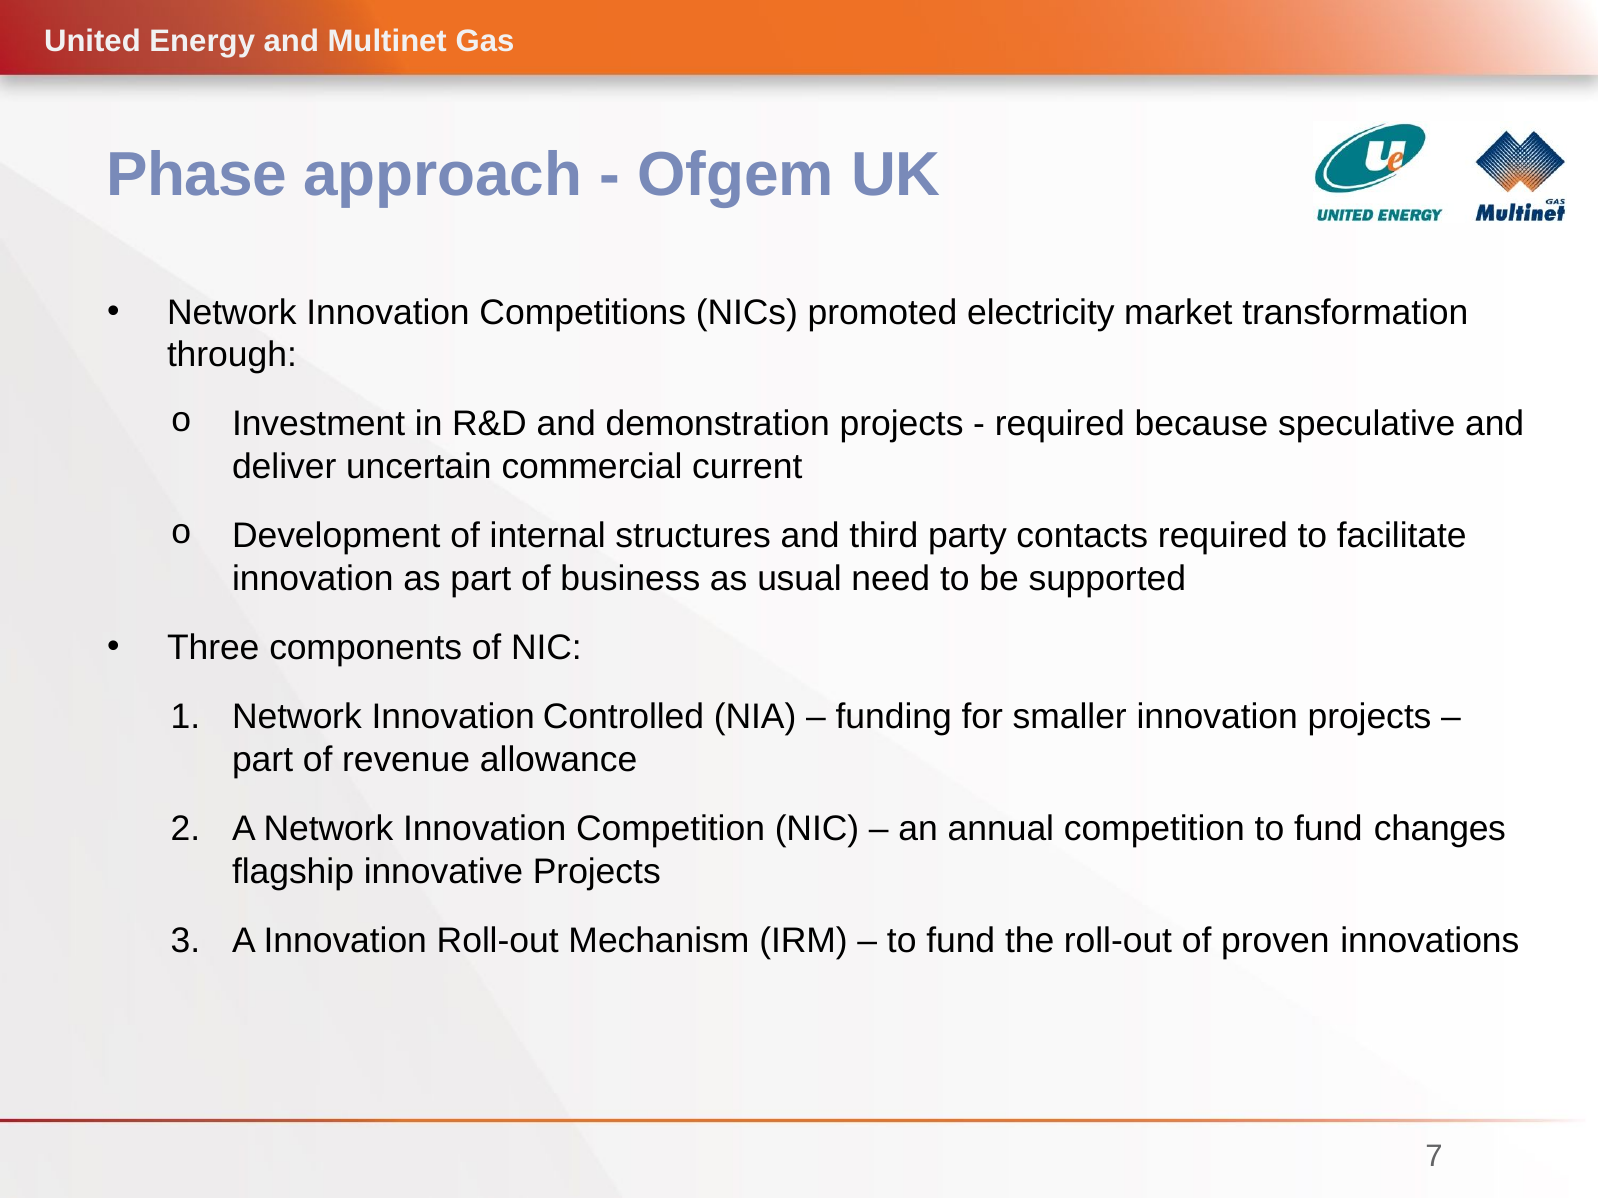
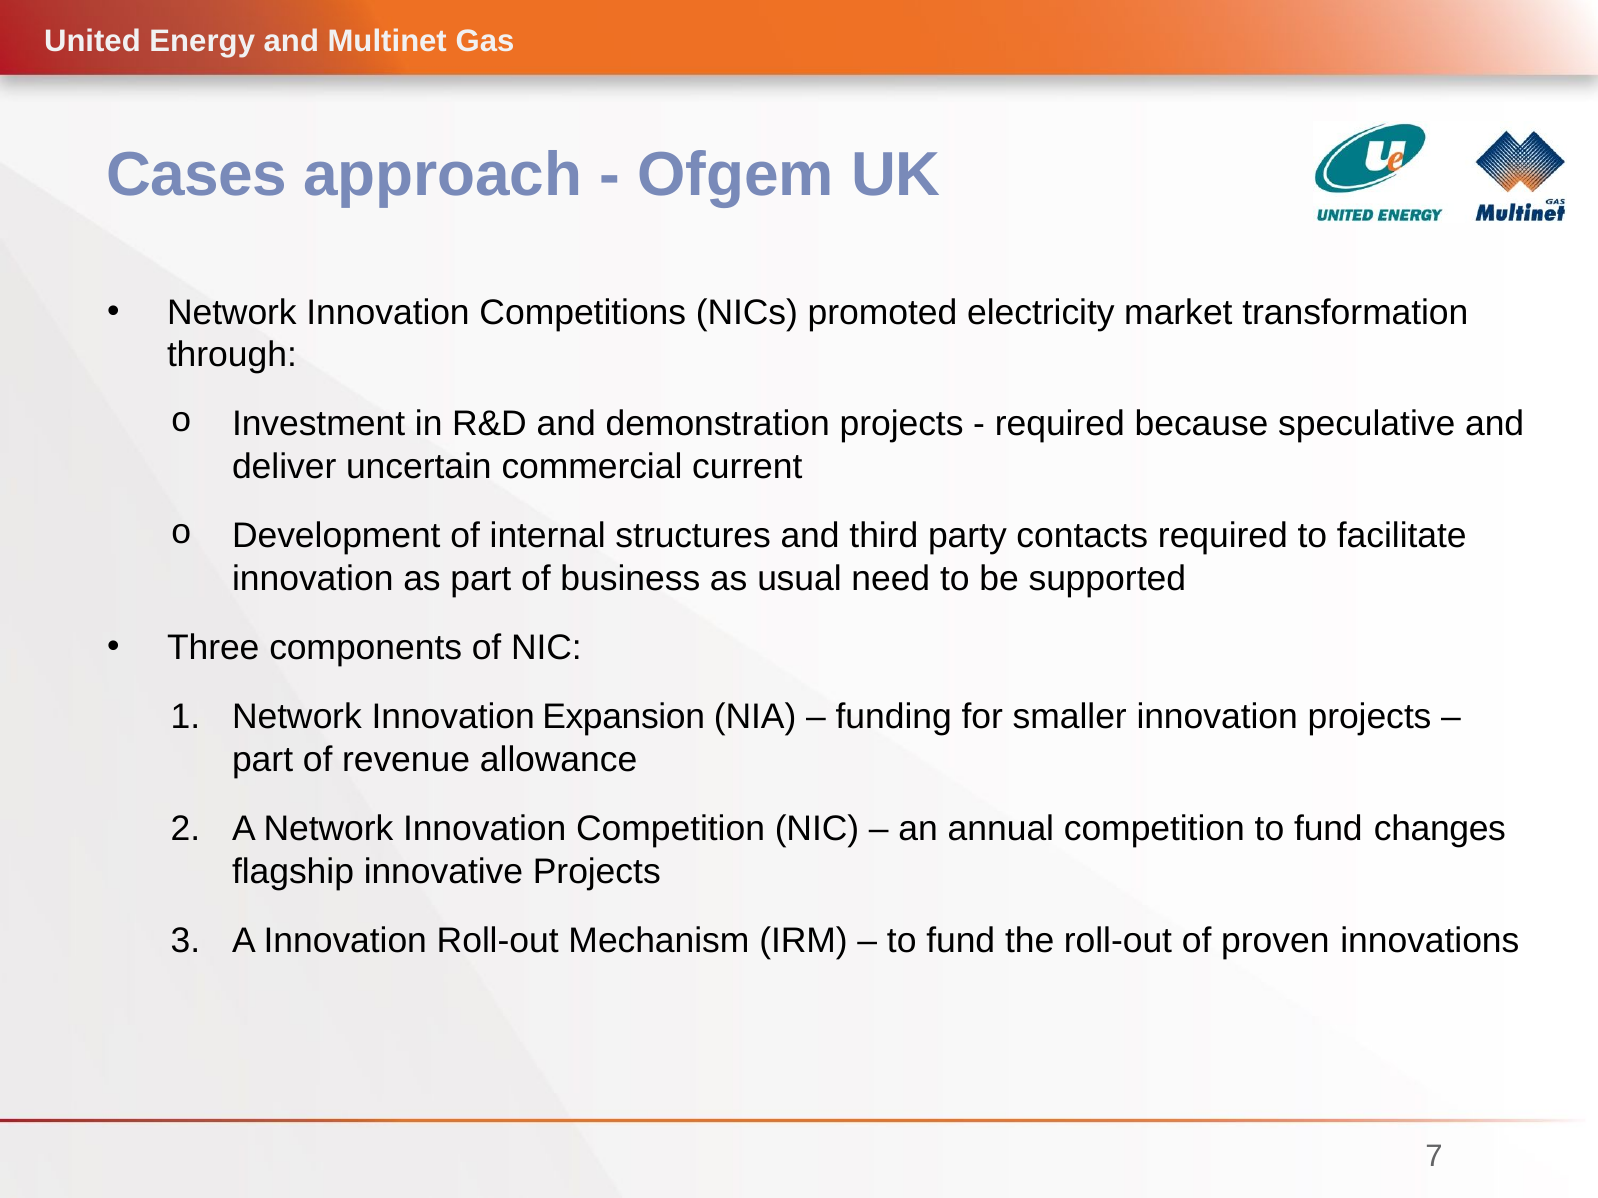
Phase: Phase -> Cases (197, 175)
Controlled: Controlled -> Expansion (624, 717)
